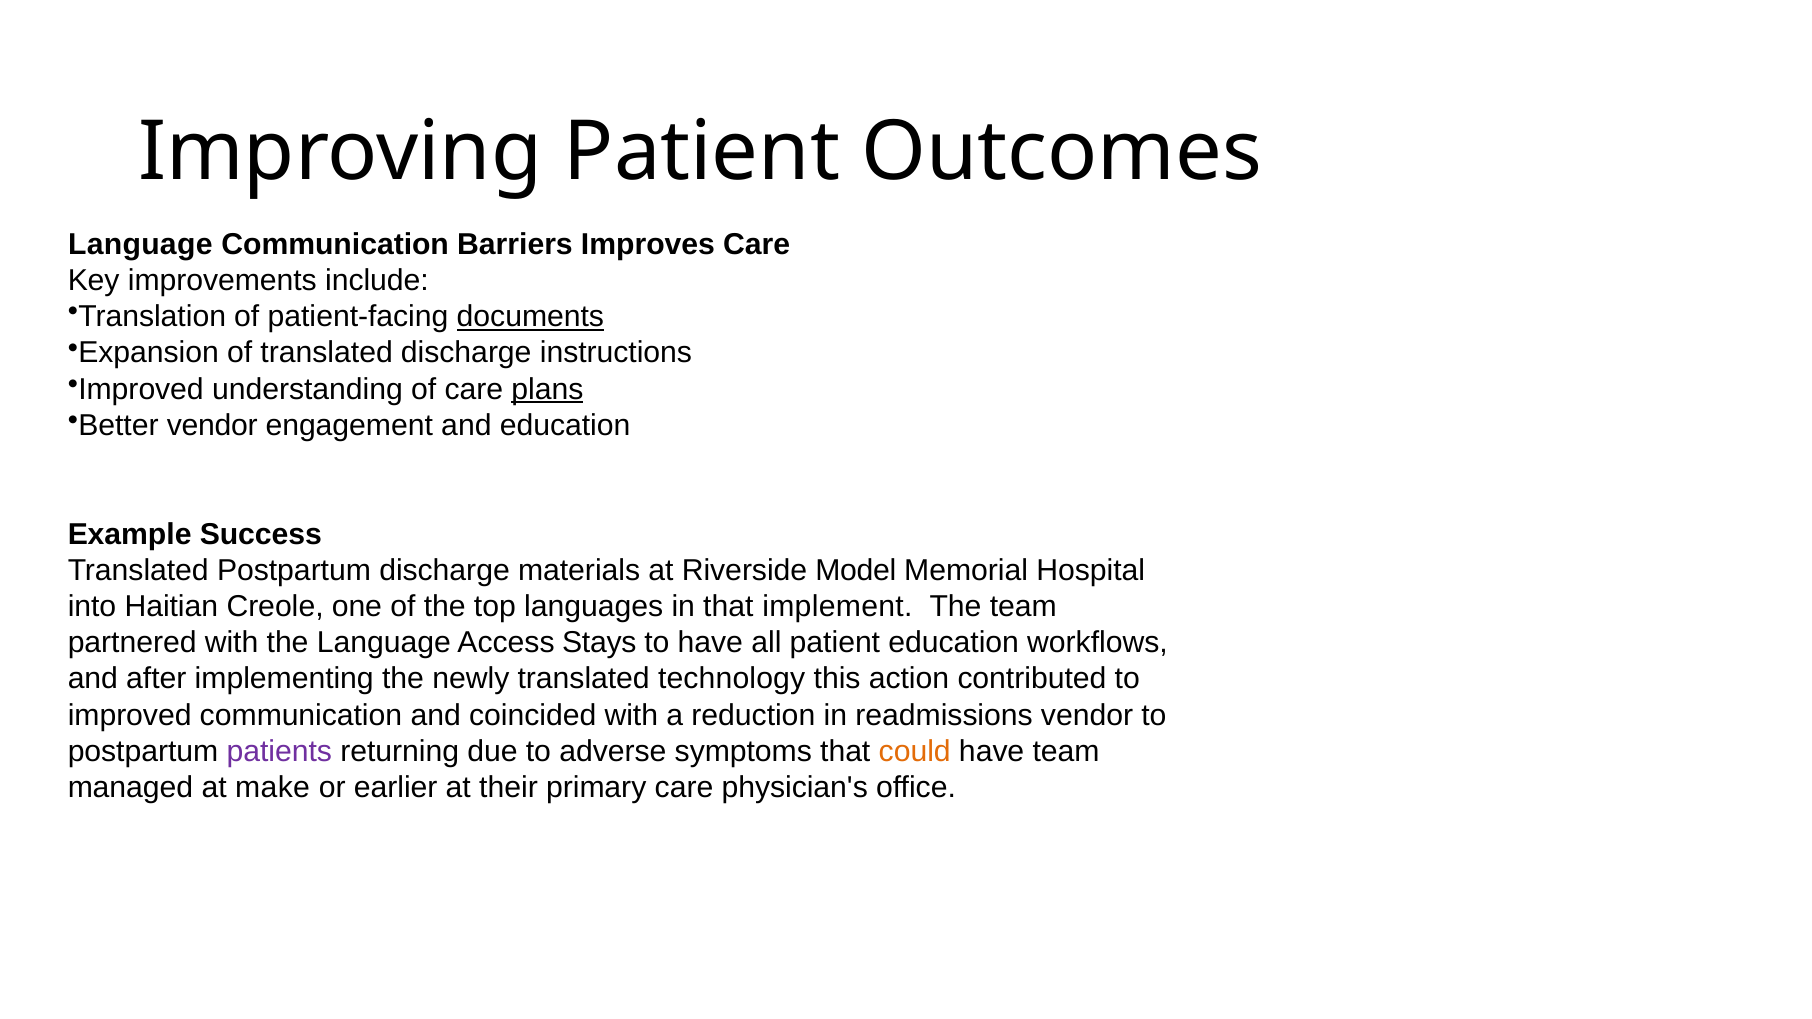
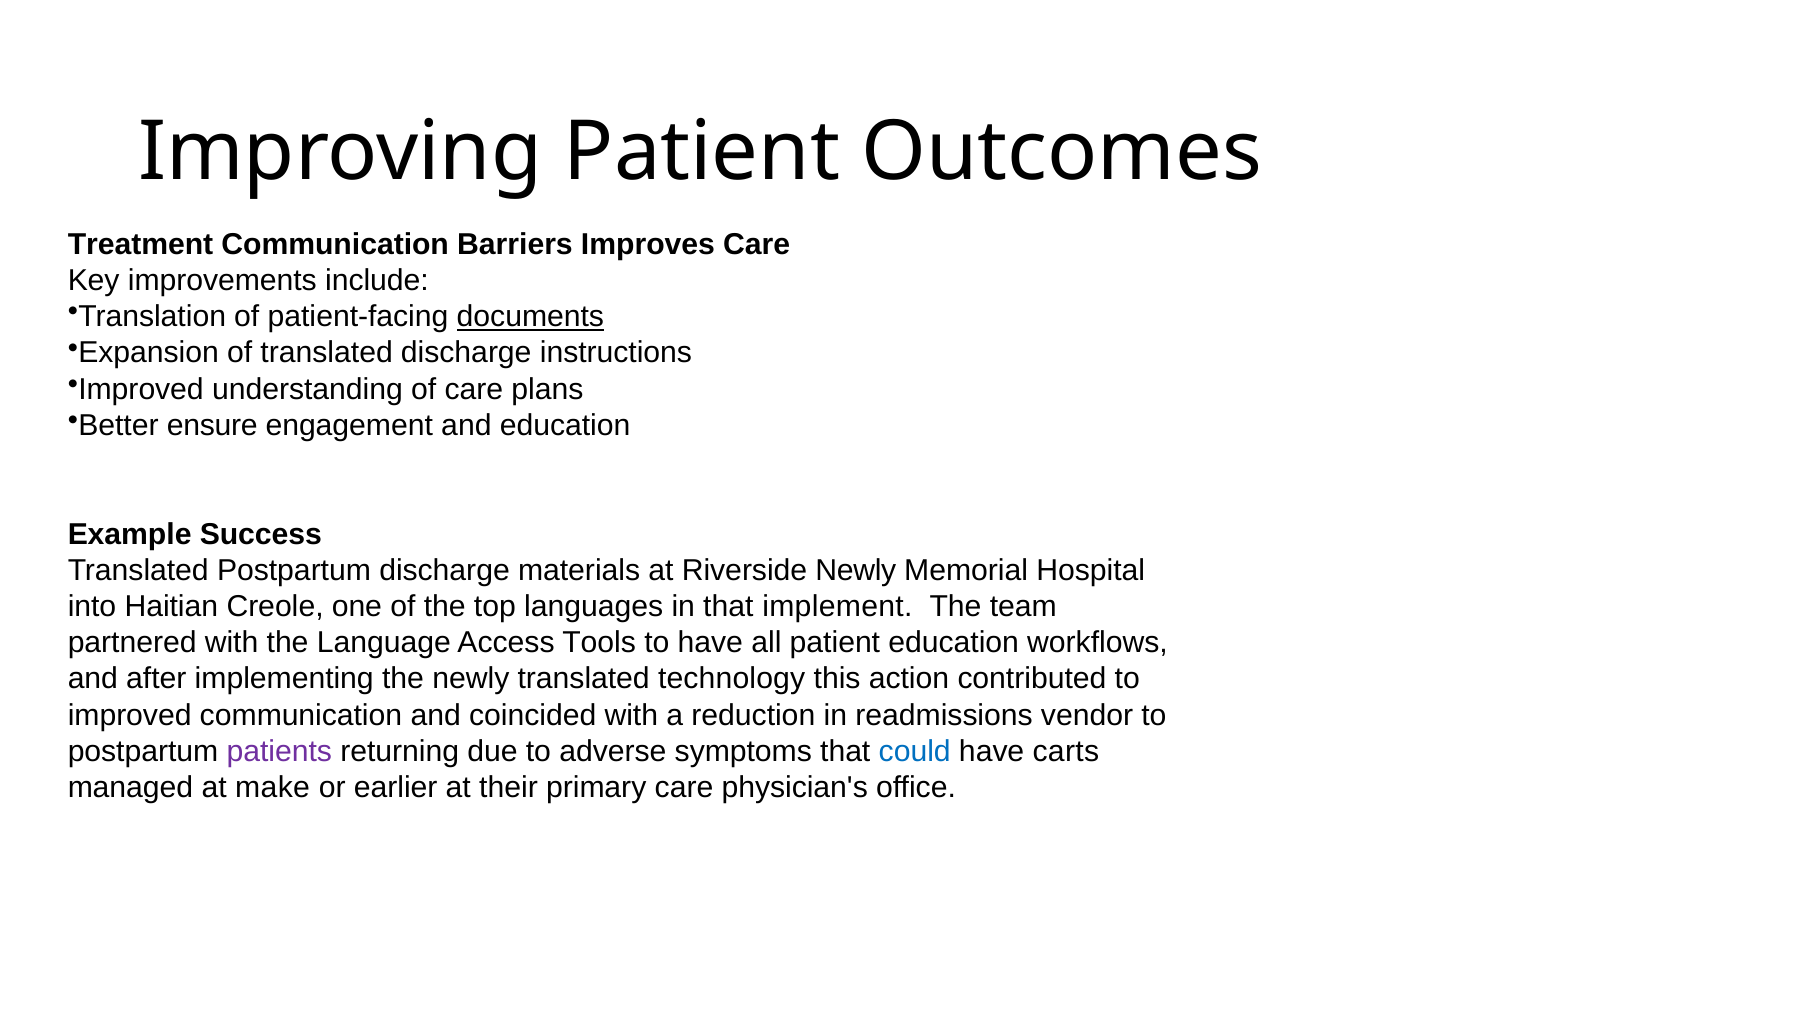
Language: Language -> Treatment (140, 244)
plans underline: present -> none (547, 389)
Better vendor: vendor -> ensure (212, 426)
Riverside Model: Model -> Newly (856, 570)
Stays: Stays -> Tools (599, 643)
could colour: orange -> blue (915, 752)
have team: team -> carts (1066, 752)
